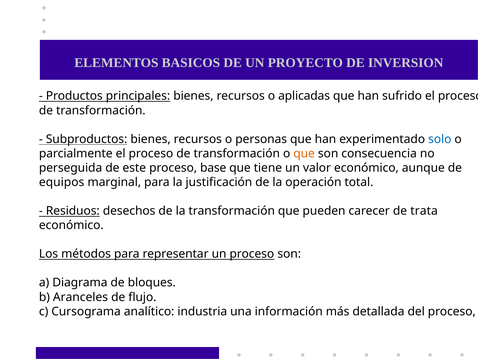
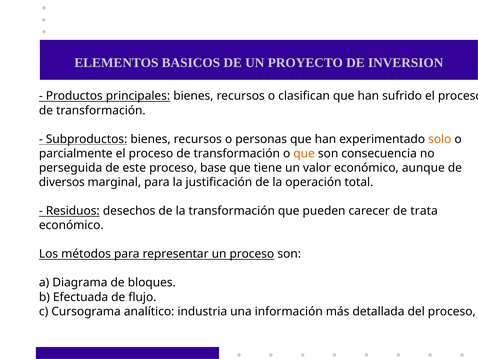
aplicadas: aplicadas -> clasifican (304, 96)
solo colour: blue -> orange (440, 139)
equipos: equipos -> diversos (62, 182)
Aranceles: Aranceles -> Efectuada (81, 297)
